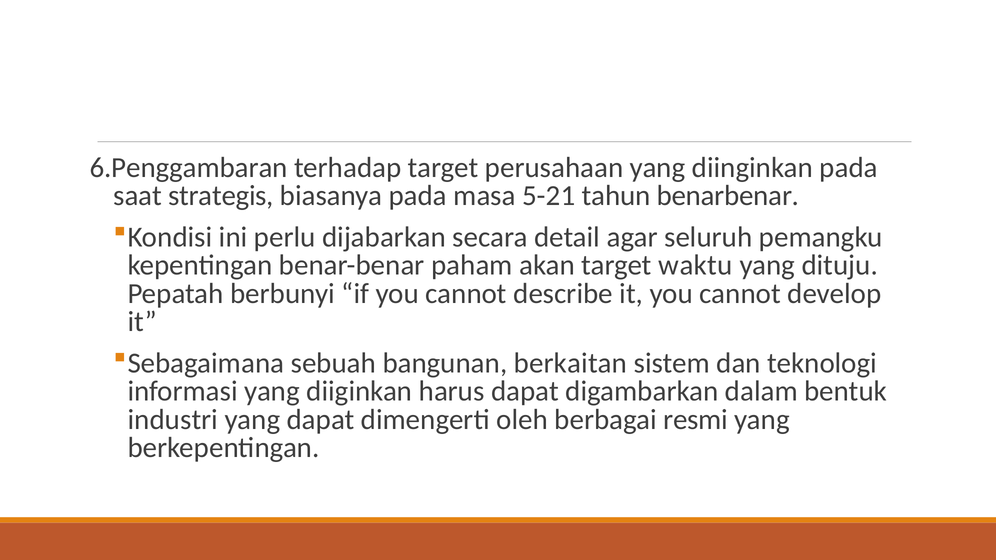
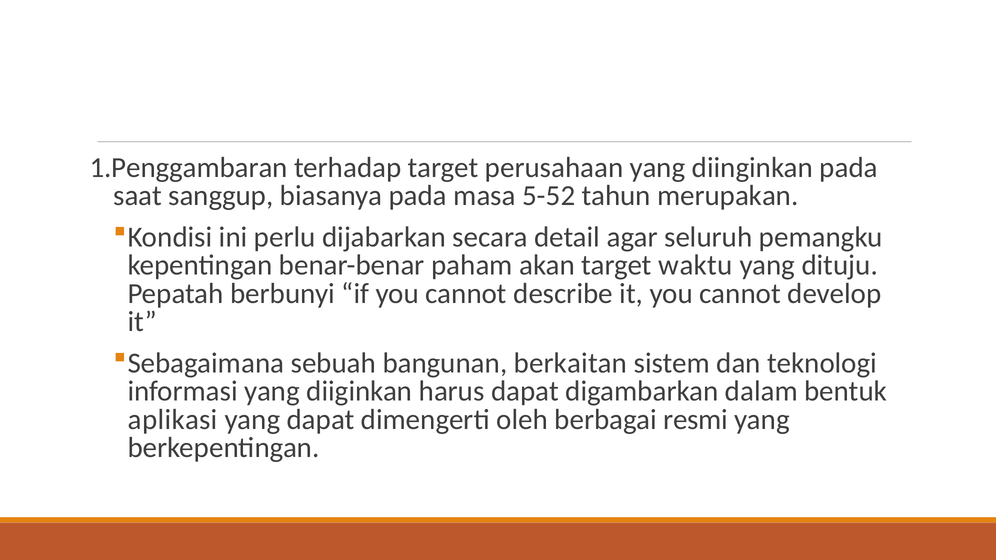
6.Penggambaran: 6.Penggambaran -> 1.Penggambaran (189, 168)
strategis: strategis -> sanggup (221, 196)
5-21: 5-21 -> 5-52 (549, 196)
benarbenar: benarbenar -> merupakan (728, 196)
industri: industri -> aplikasi (173, 420)
